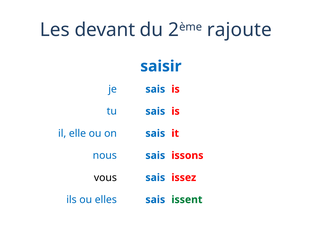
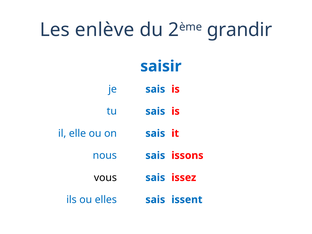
devant: devant -> enlève (105, 30)
rajoute: rajoute -> grandir (240, 30)
issent colour: green -> blue (187, 200)
